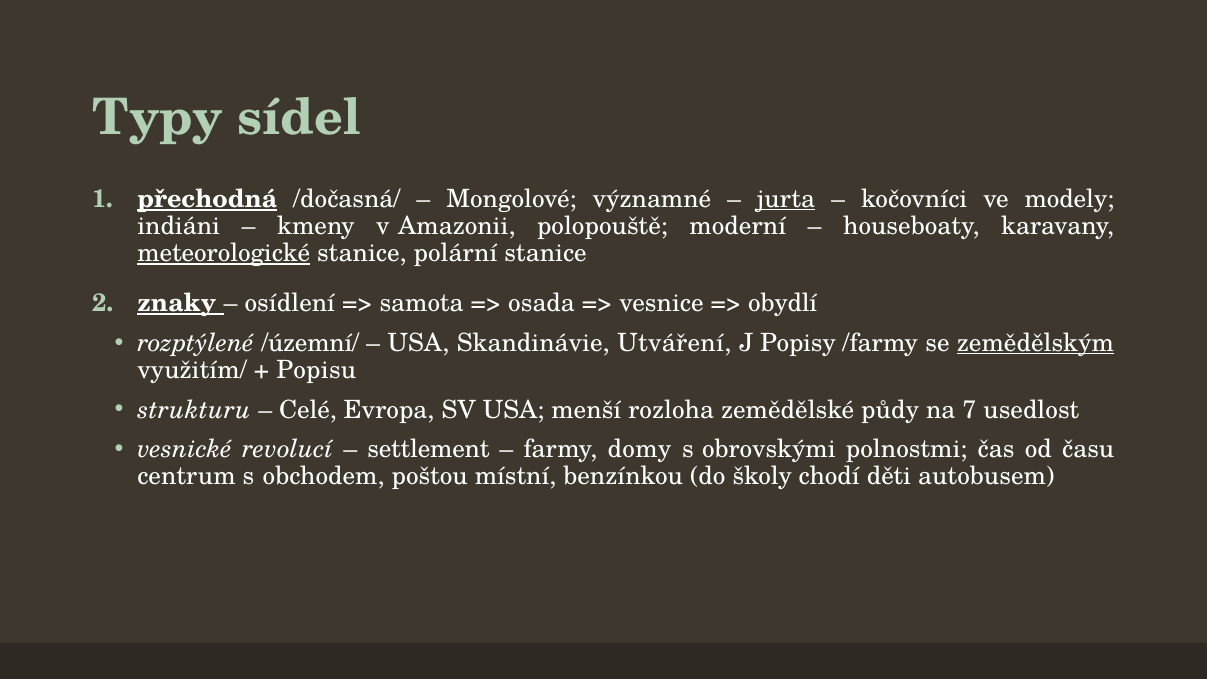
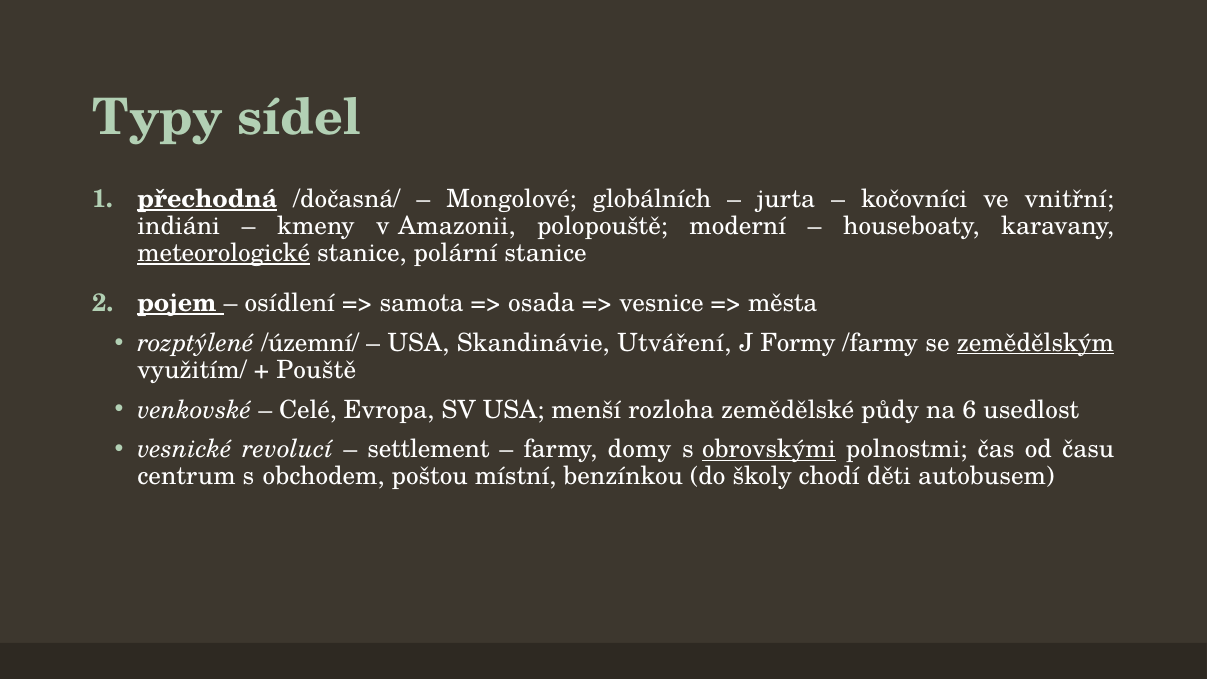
významné: významné -> globálních (652, 199)
jurta underline: present -> none (786, 199)
modely: modely -> vnitřní (1069, 199)
znaky: znaky -> pojem (177, 303)
obydlí: obydlí -> města (783, 303)
Popisy: Popisy -> Formy (798, 343)
Popisu: Popisu -> Pouště (316, 370)
strukturu: strukturu -> venkovské (194, 410)
7: 7 -> 6 (969, 410)
obrovskými underline: none -> present (769, 449)
